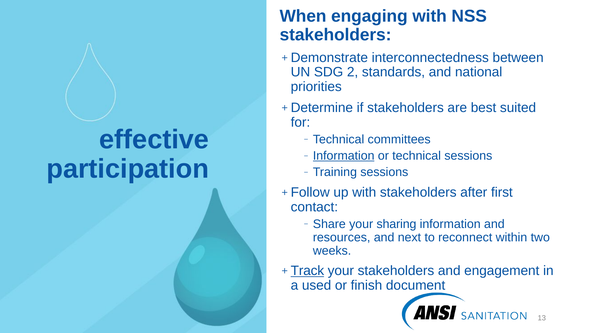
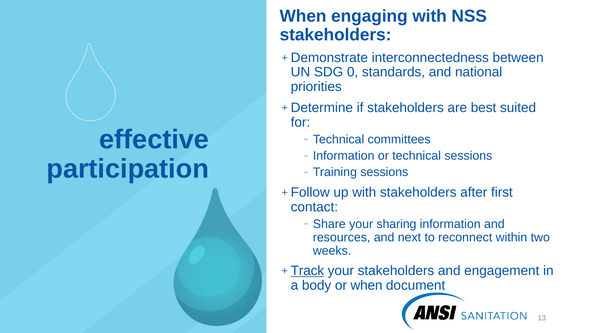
2: 2 -> 0 (353, 72)
Information underline: present -> none (344, 156)
used: used -> body (317, 285)
or finish: finish -> when (367, 285)
